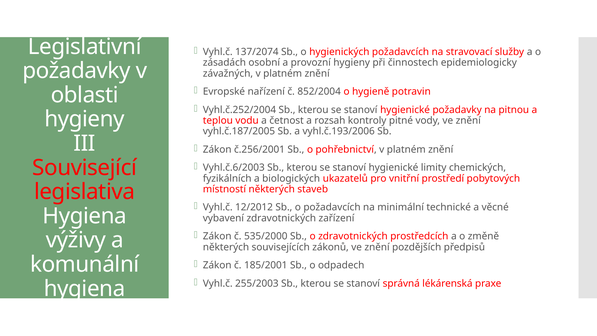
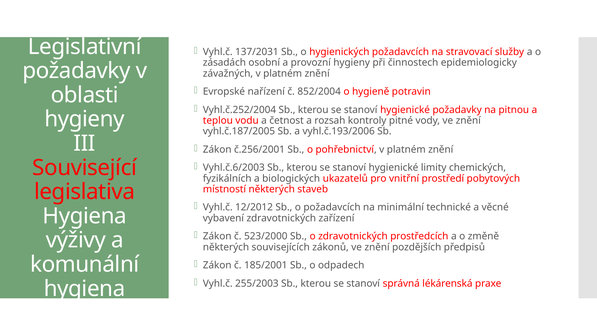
137/2074: 137/2074 -> 137/2031 (257, 52)
535/2000: 535/2000 -> 523/2000 (266, 236)
